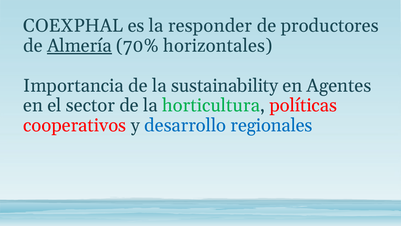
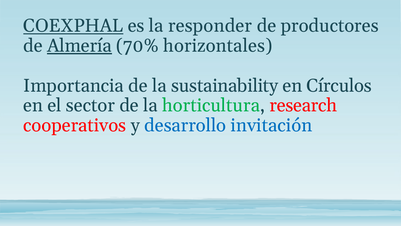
COEXPHAL underline: none -> present (73, 26)
Agentes: Agentes -> Círculos (339, 85)
políticas: políticas -> research (303, 105)
regionales: regionales -> invitación (271, 125)
